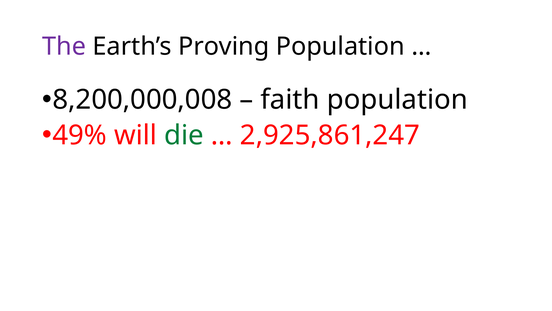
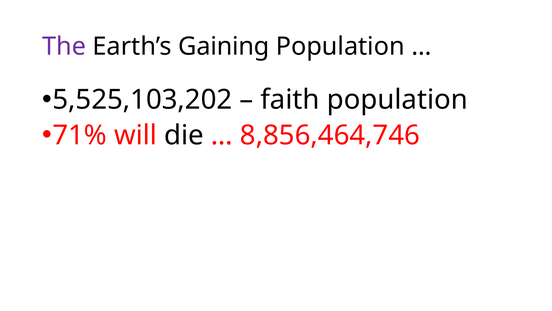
Proving: Proving -> Gaining (224, 46)
8,200,000,008: 8,200,000,008 -> 5,525,103,202 (142, 99)
49%: 49% -> 71% (80, 135)
die colour: green -> black (184, 135)
2,925,861,247: 2,925,861,247 -> 8,856,464,746 (330, 135)
